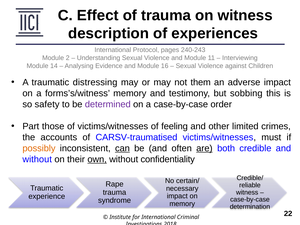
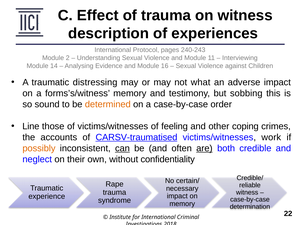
them: them -> what (201, 82)
safety: safety -> sound (47, 104)
determined colour: purple -> orange (108, 104)
Part: Part -> Line (31, 126)
limited: limited -> coping (245, 126)
CARSV-traumatised underline: none -> present (136, 137)
must: must -> work (271, 137)
without: without -> neglect (37, 159)
own underline: present -> none (97, 159)
